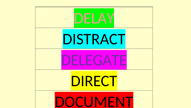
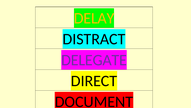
DELAY colour: pink -> yellow (94, 18)
